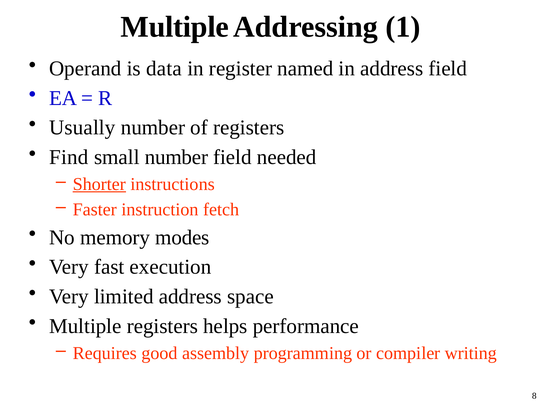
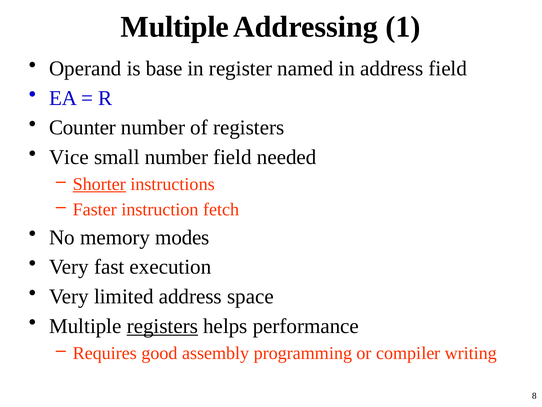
data: data -> base (164, 68)
Usually: Usually -> Counter (82, 127)
Find: Find -> Vice (69, 157)
registers underline: none -> present (162, 326)
